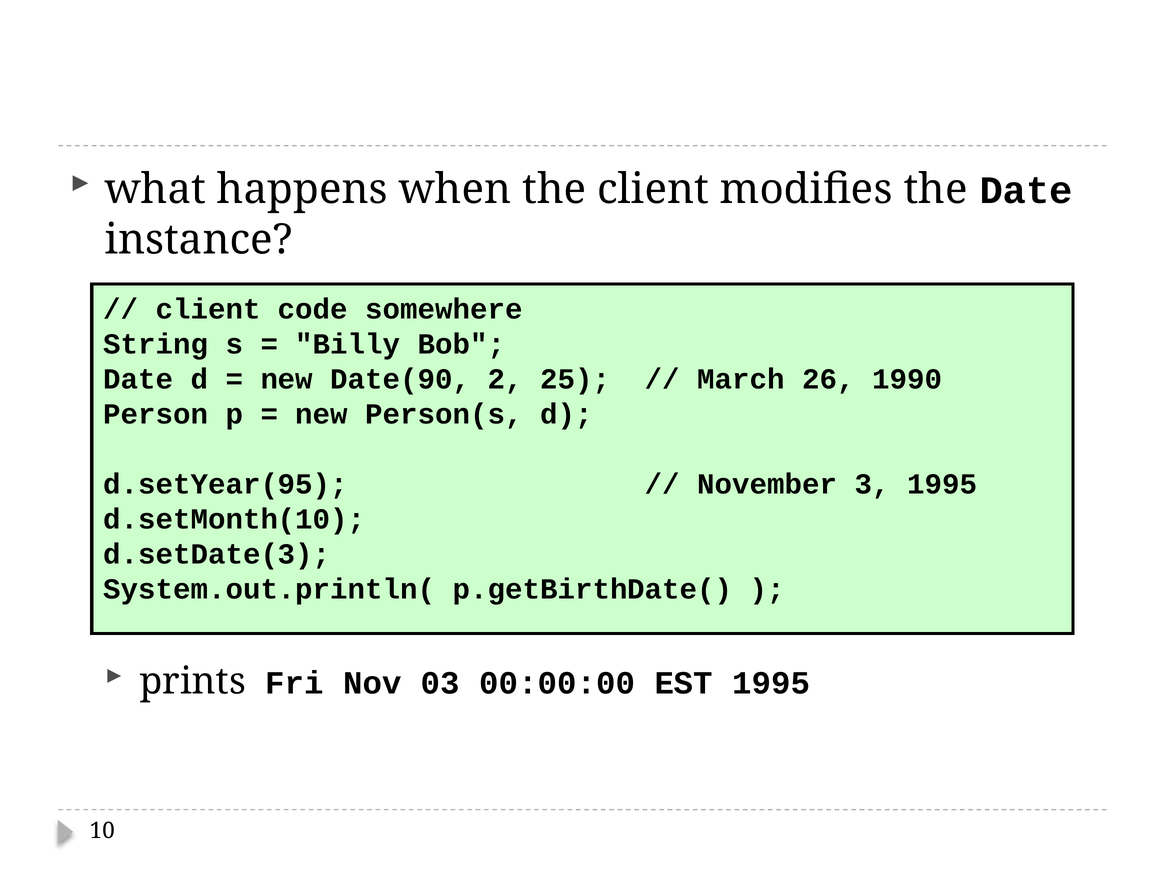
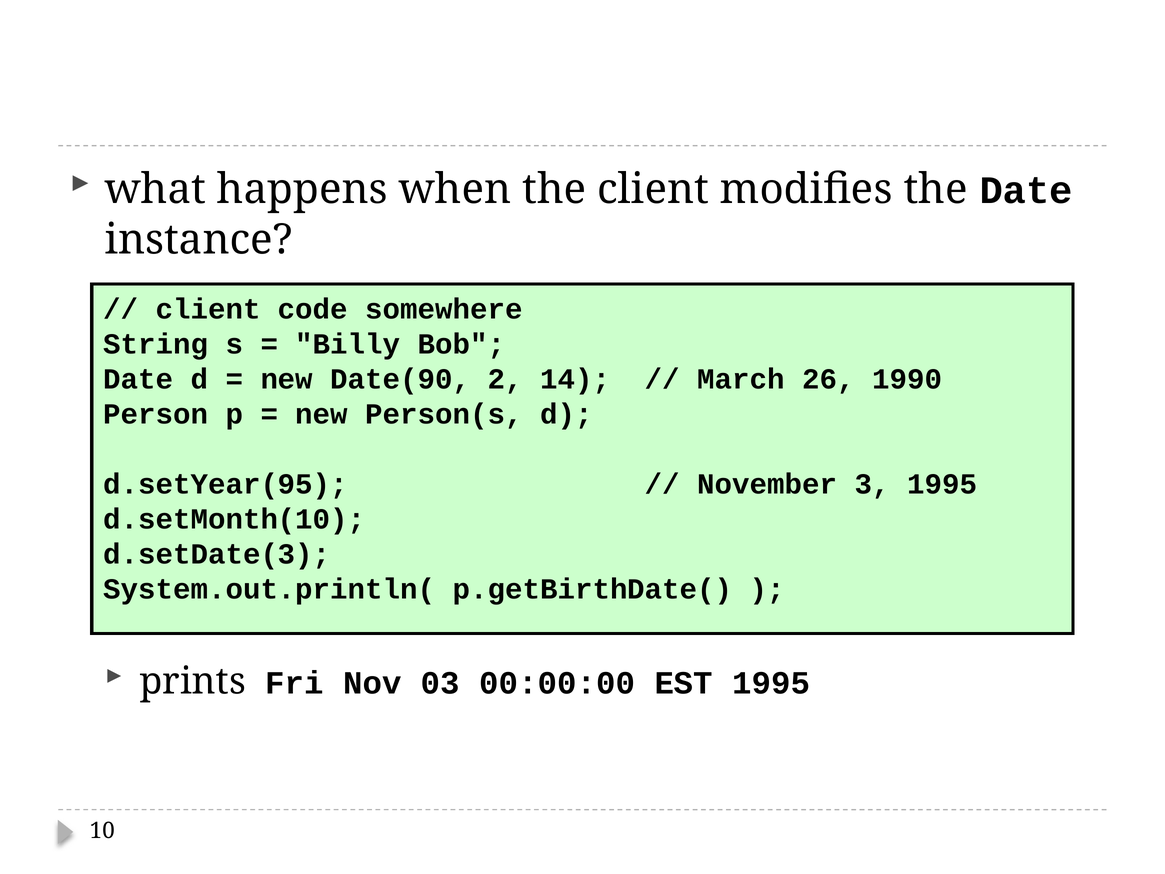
25: 25 -> 14 (575, 379)
